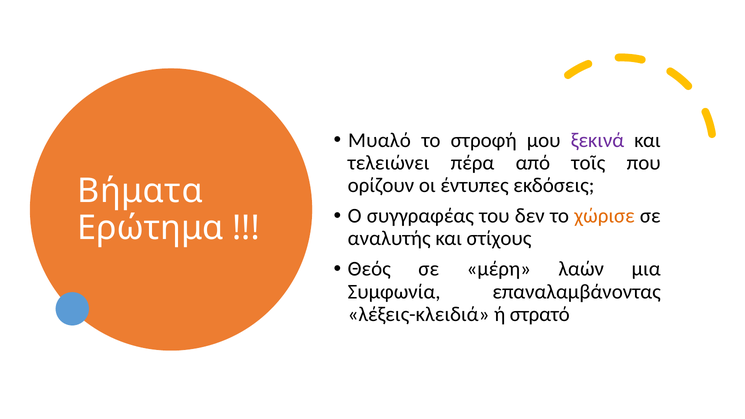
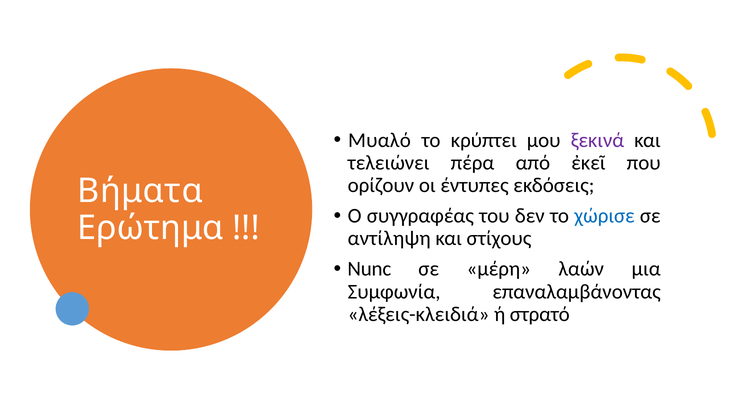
στροφή: στροφή -> κρύπτει (484, 140)
τοῖς: τοῖς -> ἐκεῖ (588, 163)
χώρισε colour: orange -> blue (605, 216)
αναλυτής: αναλυτής -> αντίληψη (389, 239)
Θεός: Θεός -> Nunc (369, 269)
